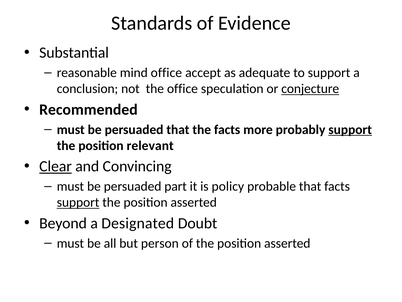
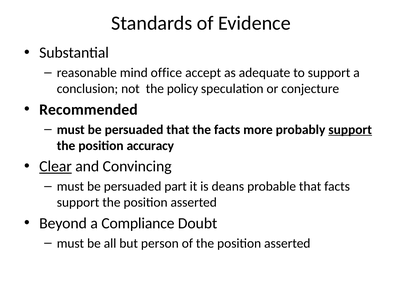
the office: office -> policy (183, 89)
conjecture underline: present -> none (310, 89)
relevant: relevant -> accuracy (150, 145)
policy: policy -> deans (228, 186)
support underline: present -> none (78, 202)
Designated: Designated -> Compliance (138, 223)
